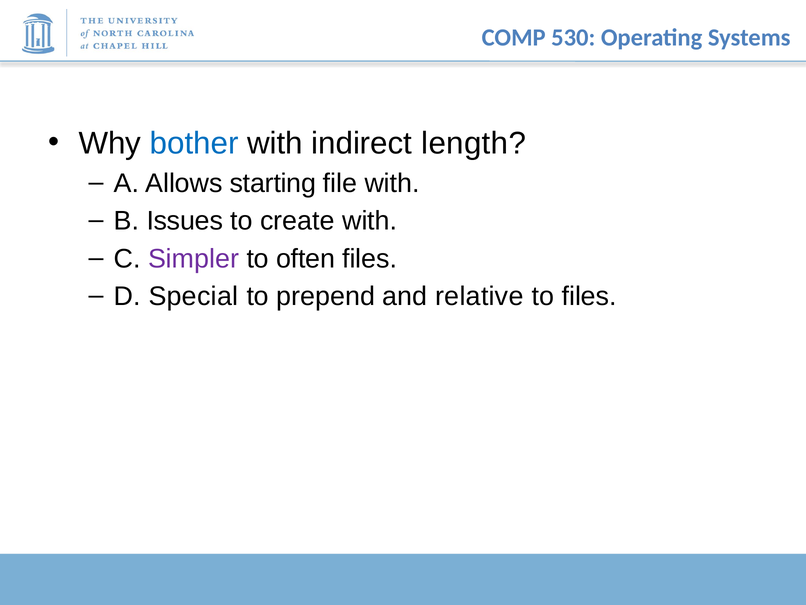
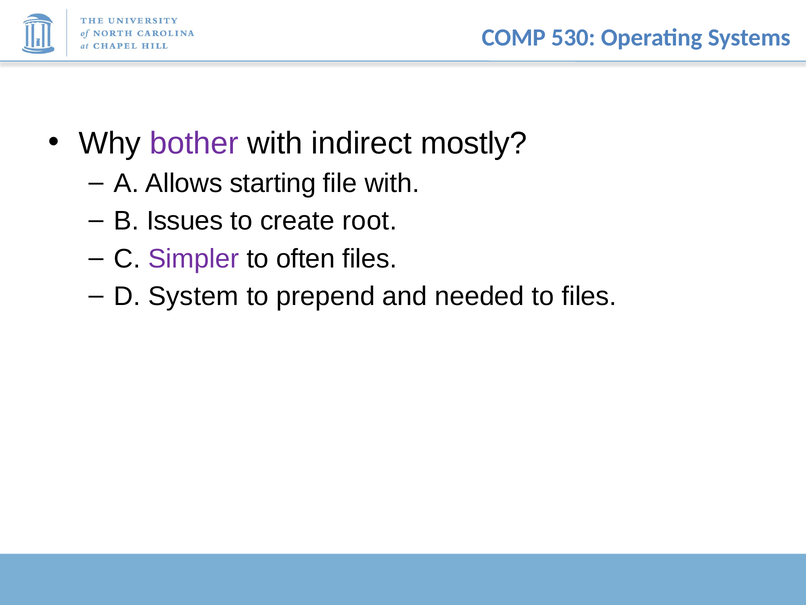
bother colour: blue -> purple (194, 143)
length: length -> mostly (474, 143)
create with: with -> root (370, 221)
Special: Special -> System (193, 296)
relative: relative -> needed (480, 296)
